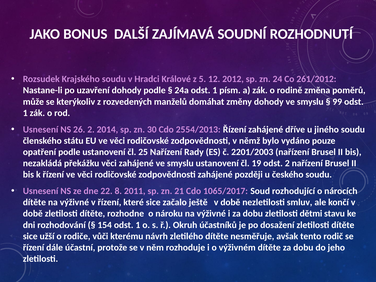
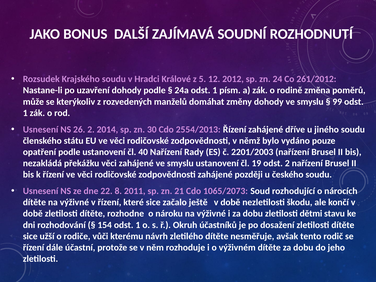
25: 25 -> 40 (143, 152)
1065/2017: 1065/2017 -> 1065/2073 (226, 191)
smluv: smluv -> škodu (300, 202)
